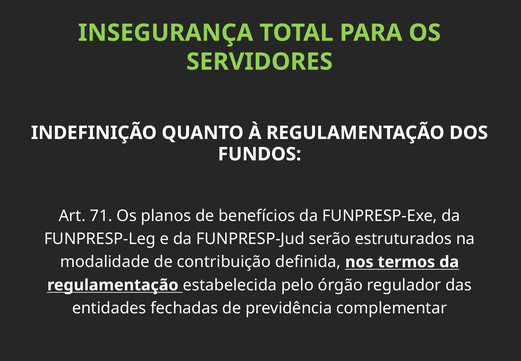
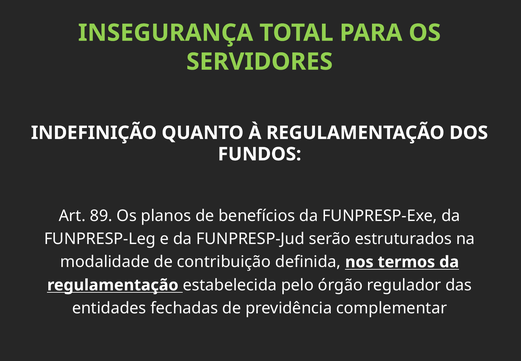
71: 71 -> 89 (101, 216)
